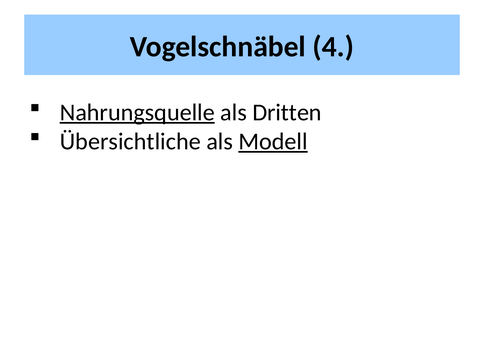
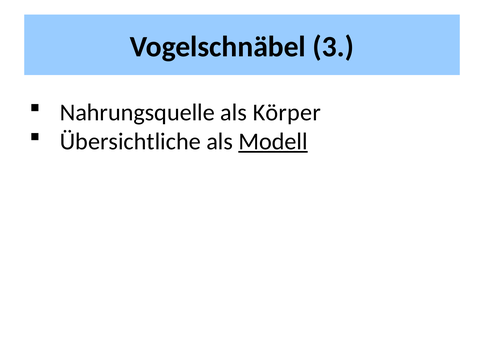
4: 4 -> 3 (333, 47)
Nahrungsquelle underline: present -> none (137, 112)
Dritten: Dritten -> Körper (287, 112)
